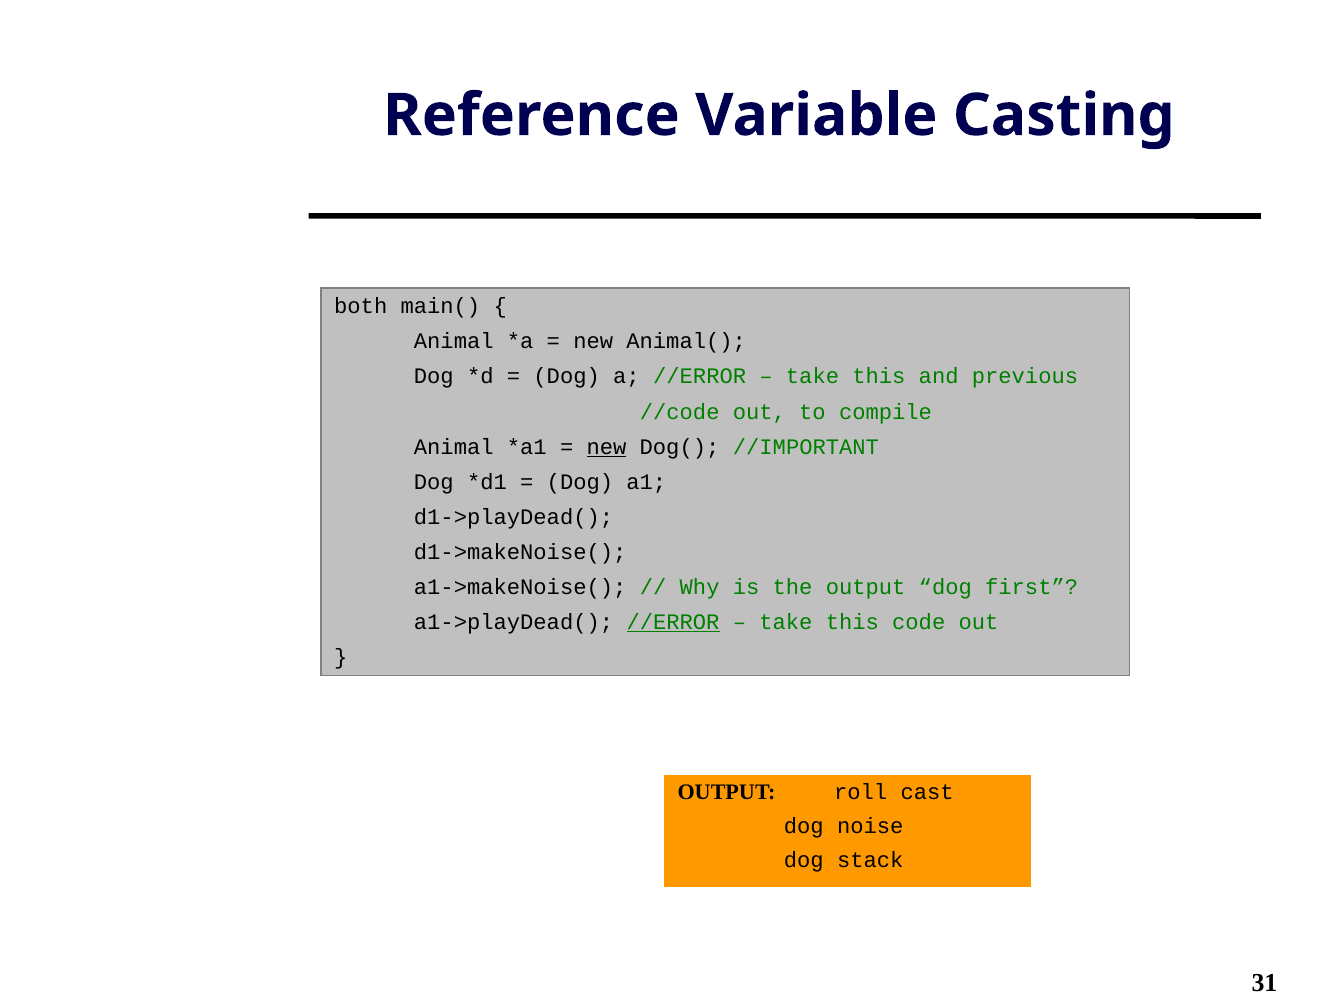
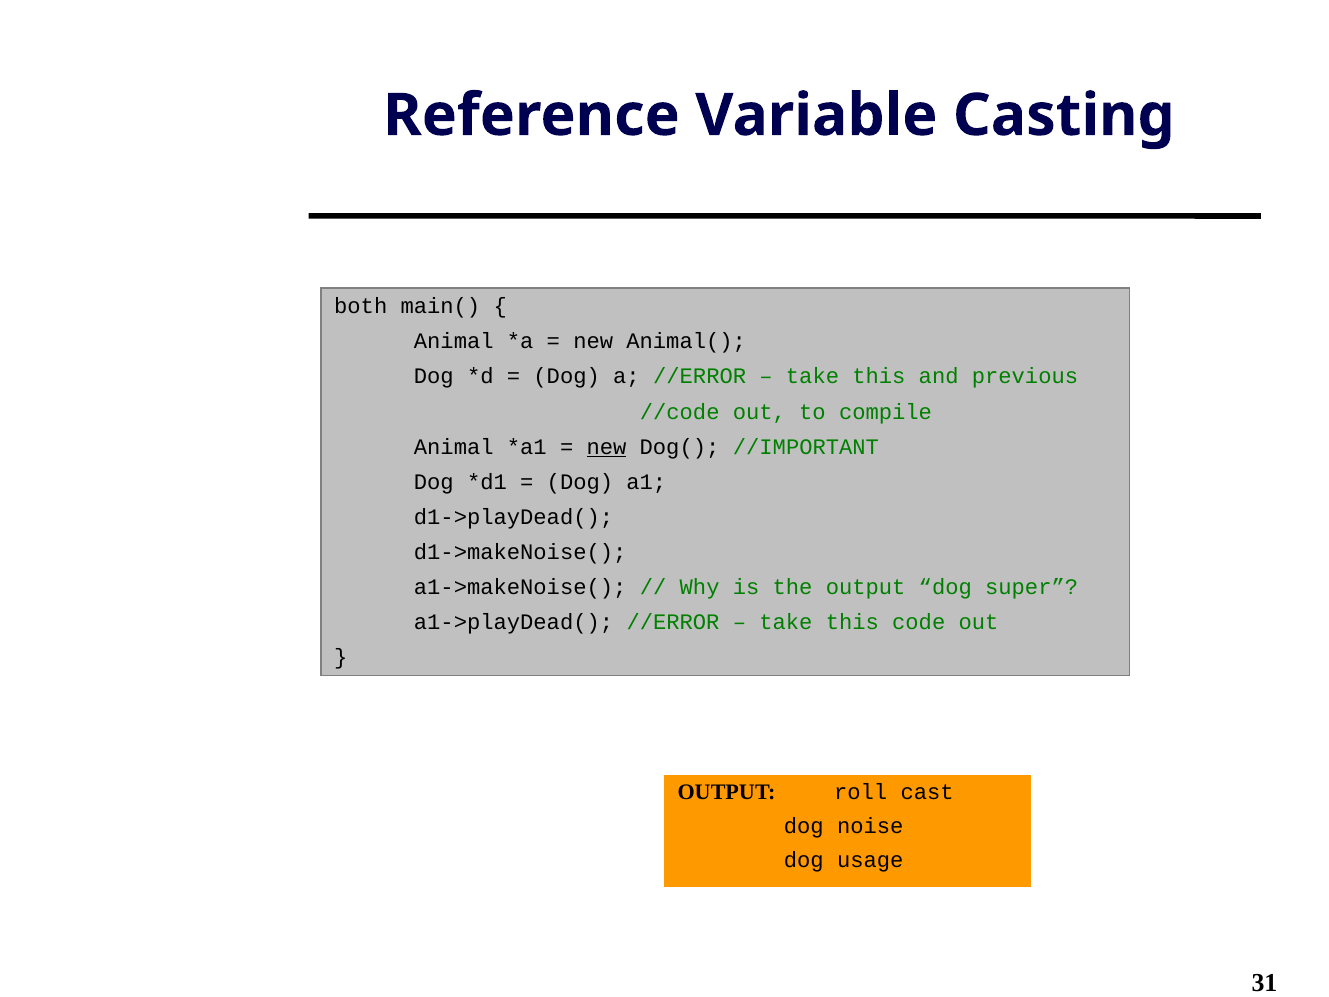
first: first -> super (1032, 587)
//ERROR underline: present -> none (673, 622)
stack: stack -> usage (870, 860)
